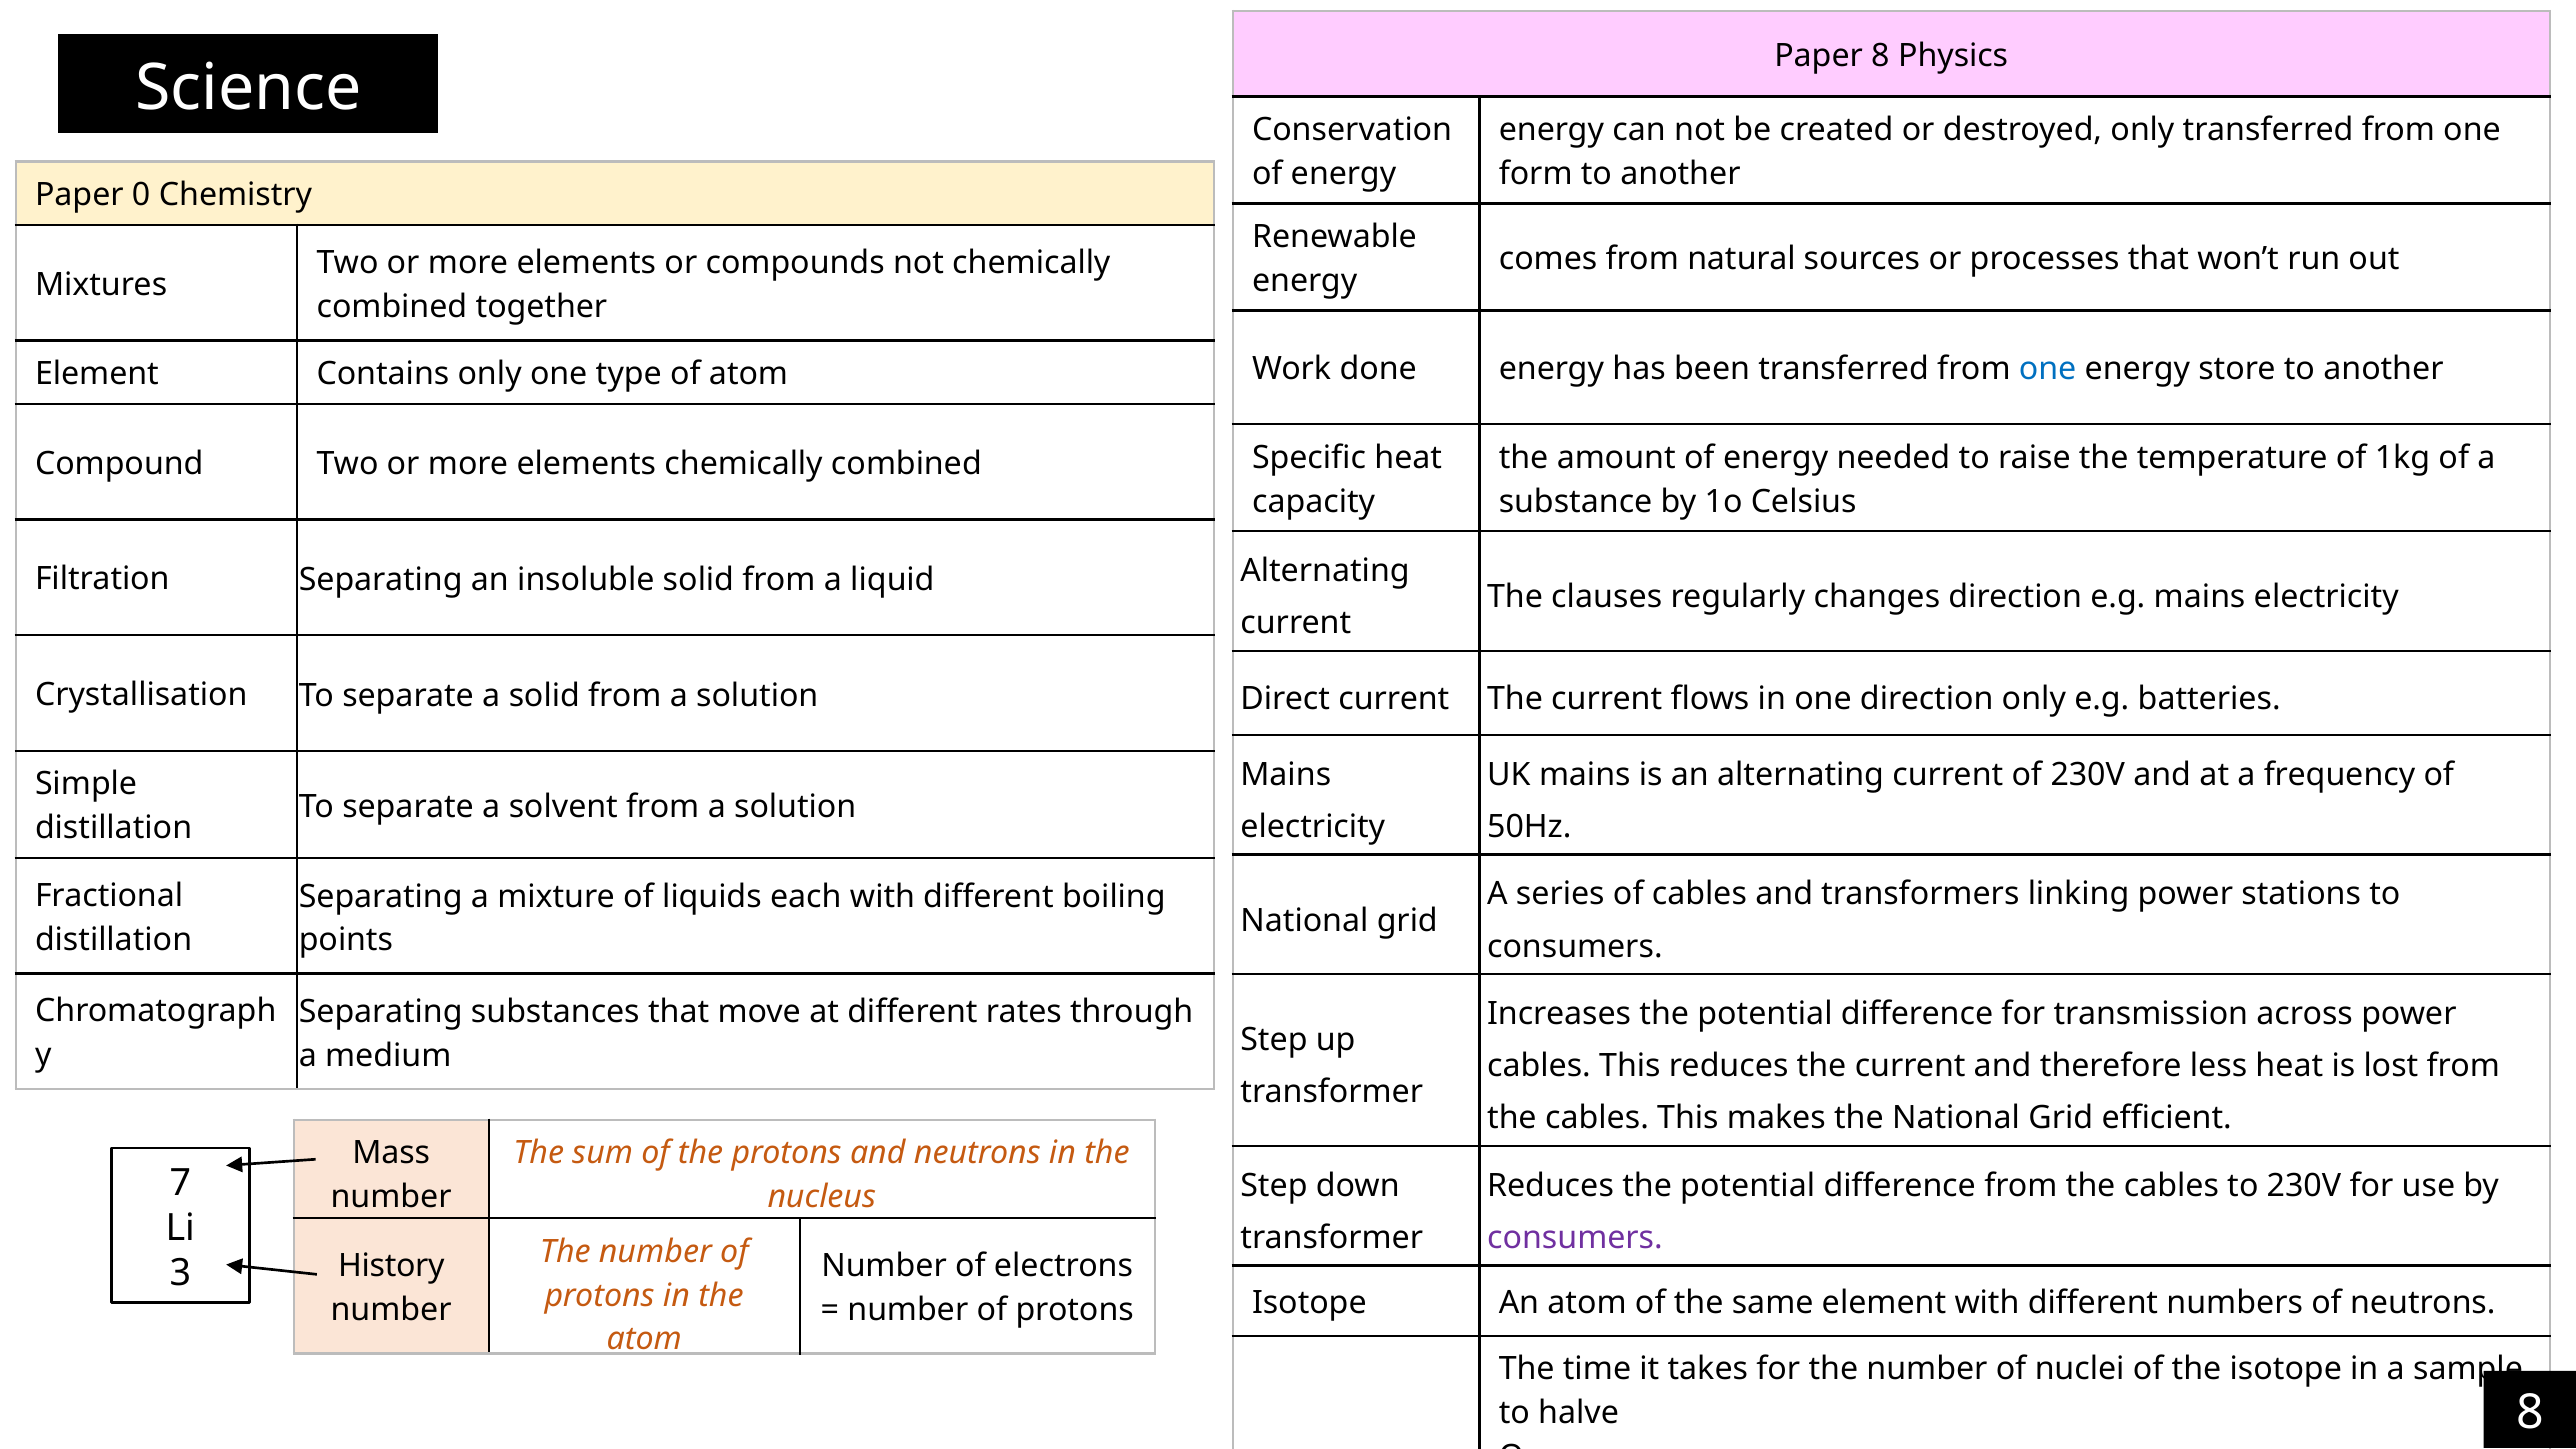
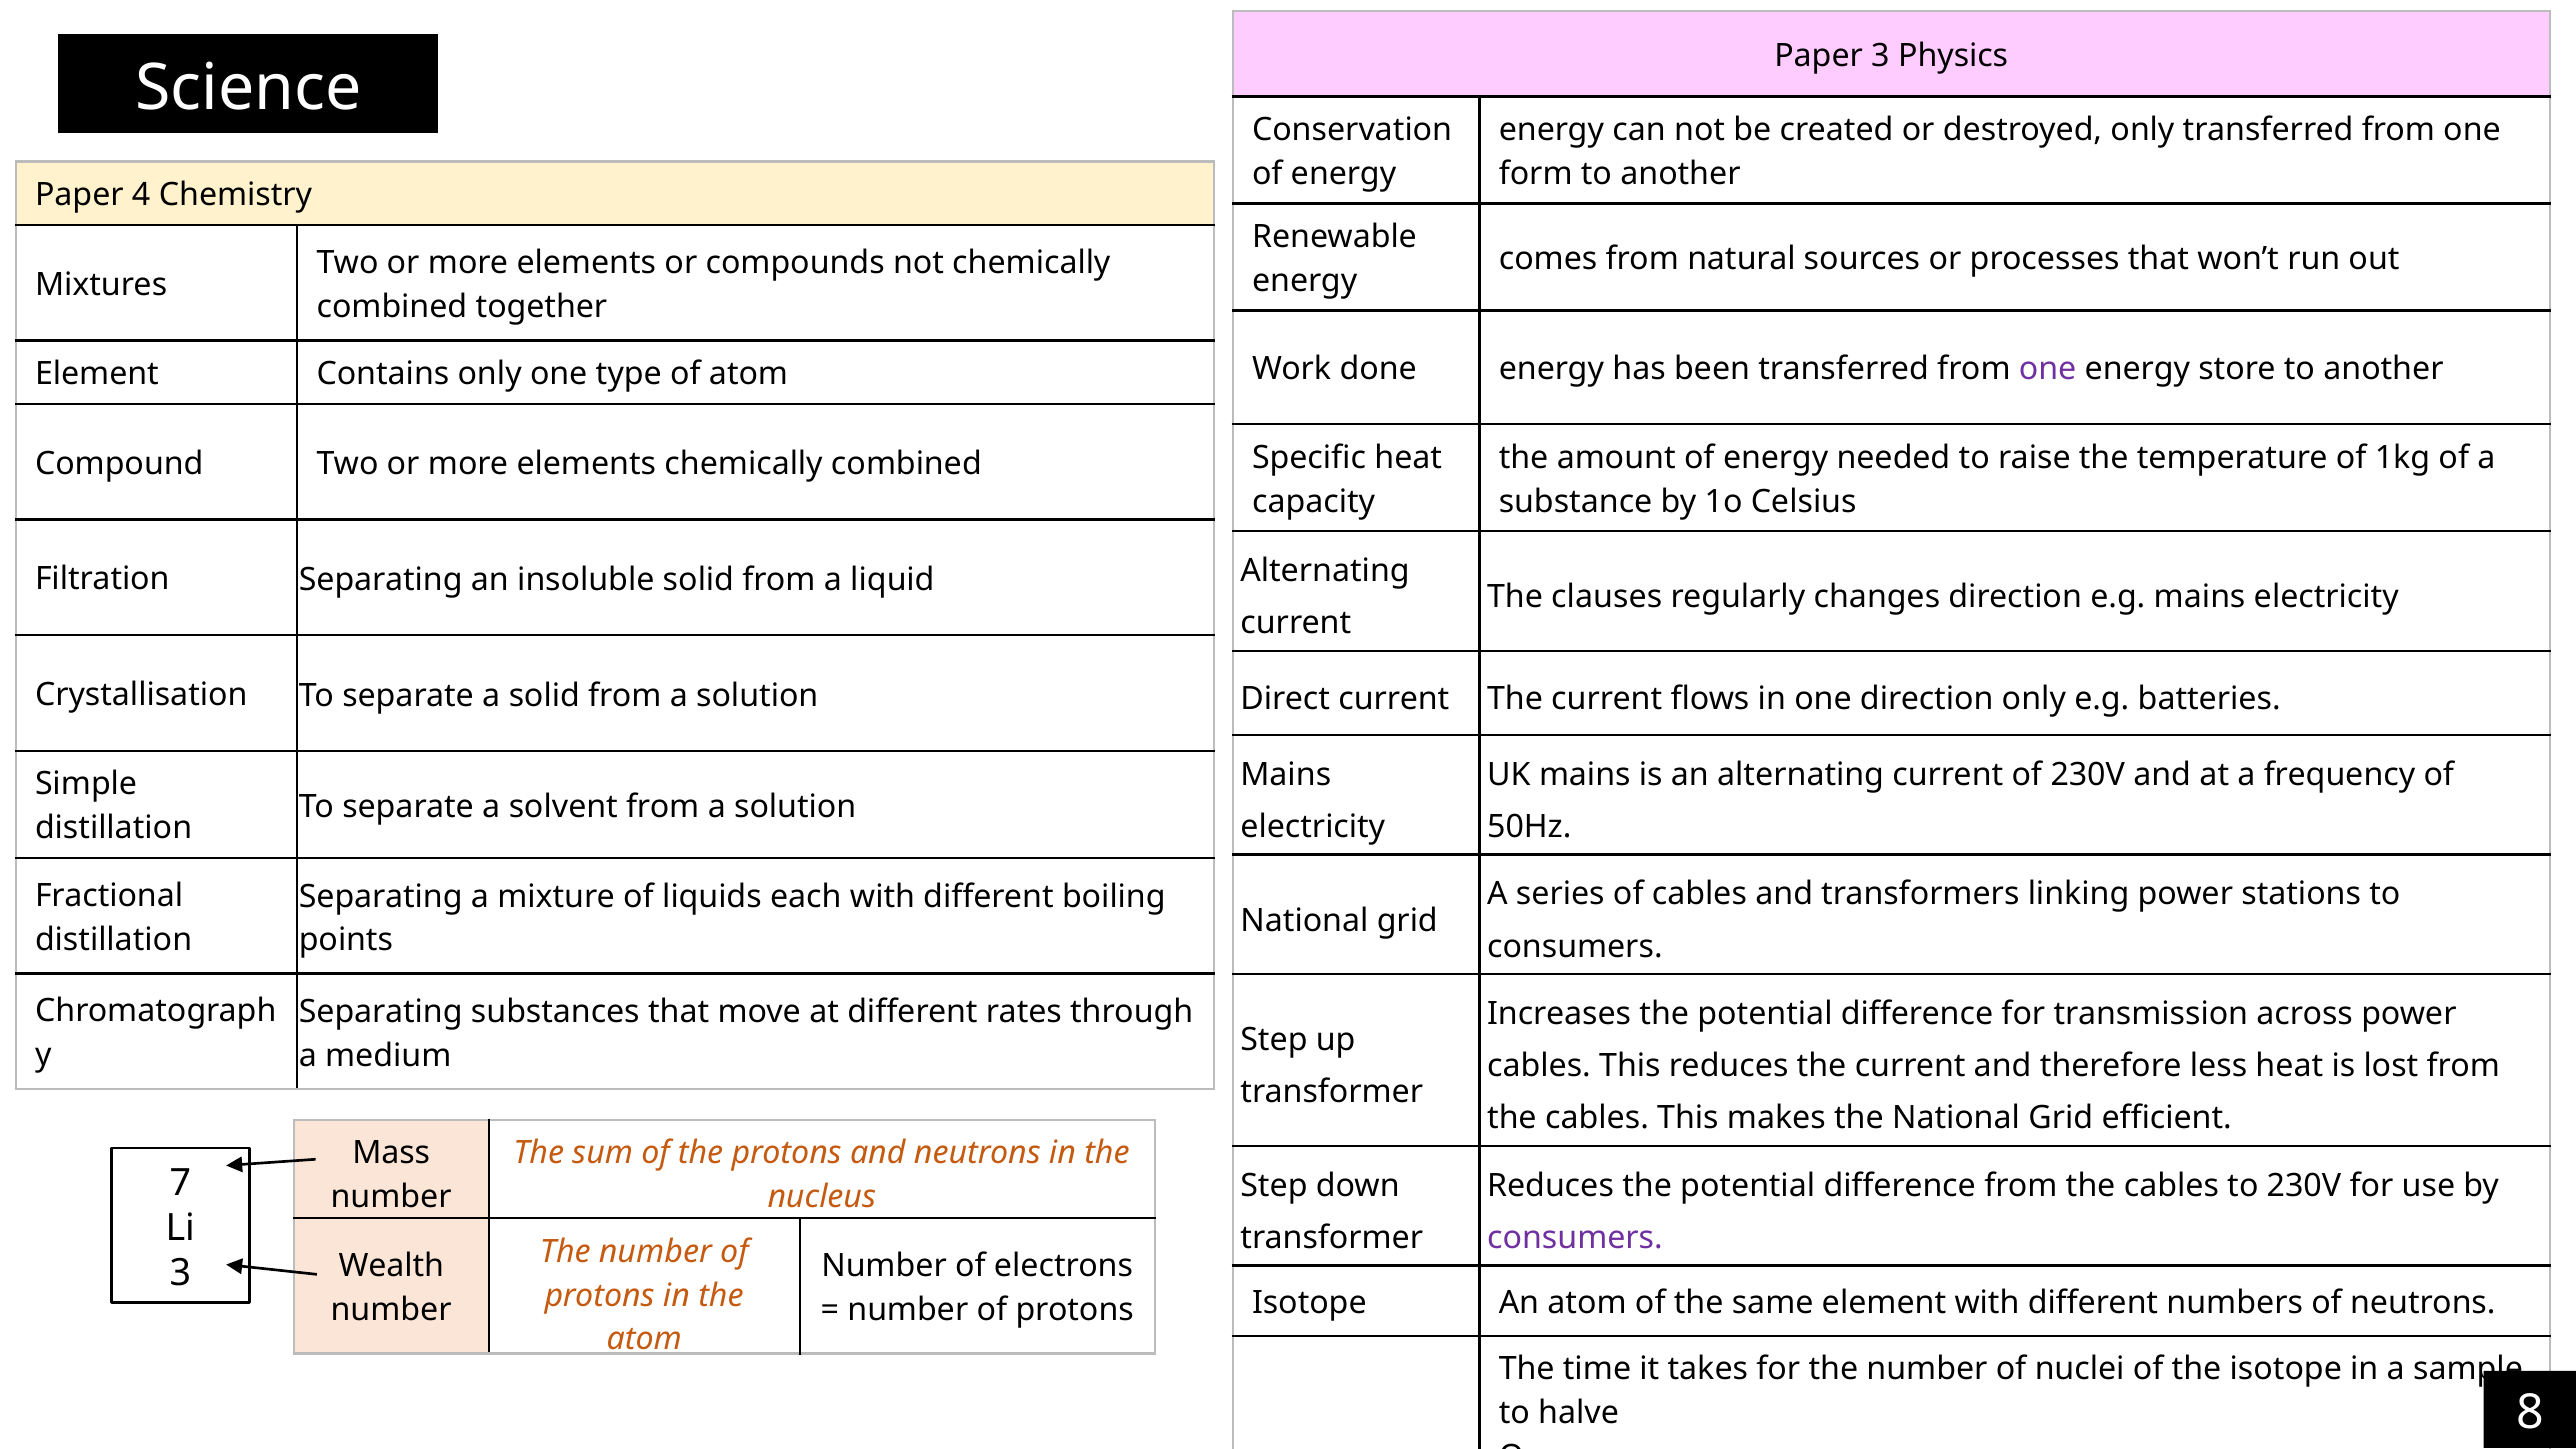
Paper 8: 8 -> 3 (1880, 56)
0: 0 -> 4 (141, 195)
one colour: blue -> purple (2048, 369)
History: History -> Wealth (391, 1266)
